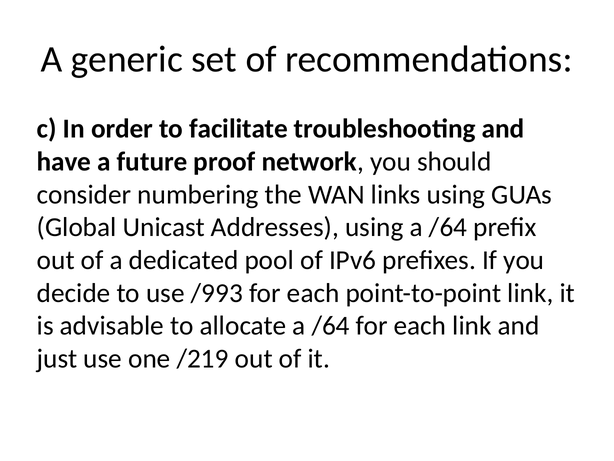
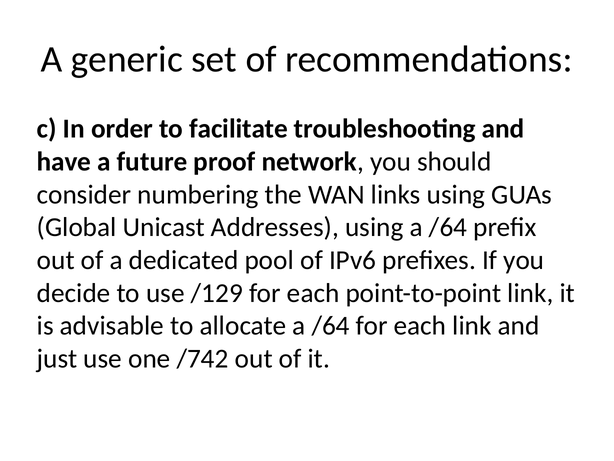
/993: /993 -> /129 (217, 293)
/219: /219 -> /742 (203, 358)
